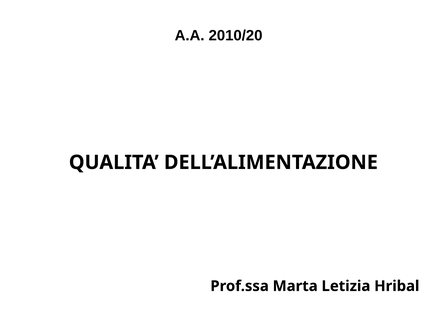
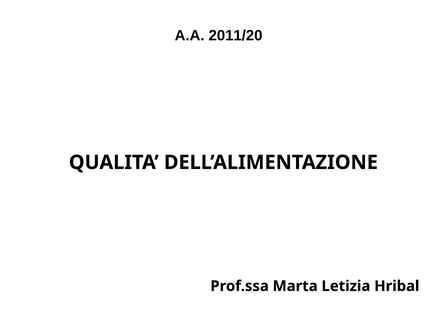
2010/20: 2010/20 -> 2011/20 (236, 36)
